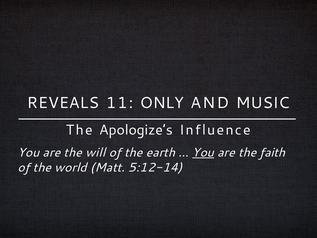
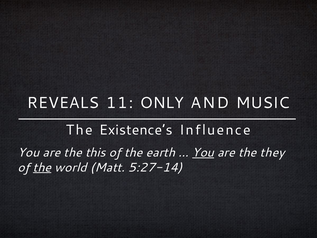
Apologize’s: Apologize’s -> Existence’s (136, 130)
will: will -> this (96, 152)
faith: faith -> they (272, 152)
the underline: none -> present (42, 167)
5:12-14: 5:12-14 -> 5:27-14 (155, 167)
